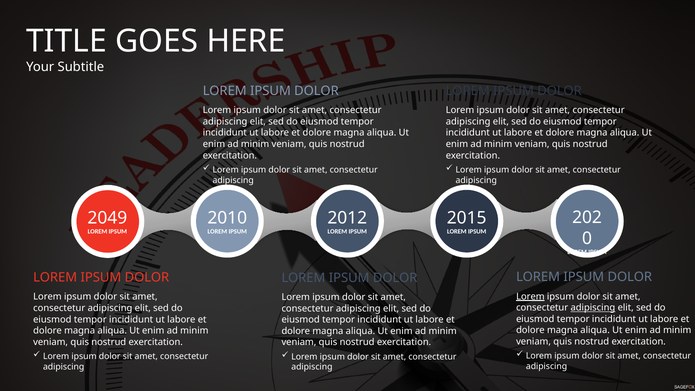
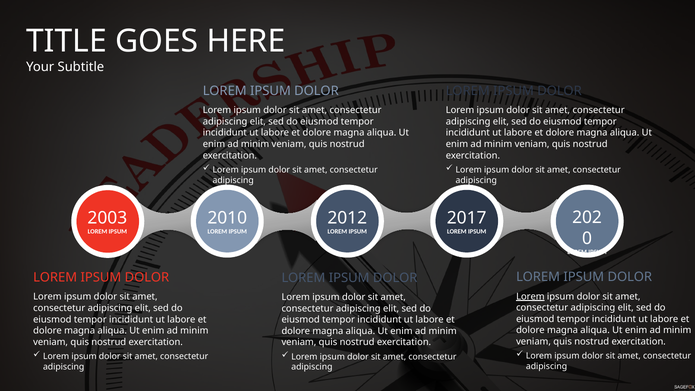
2049: 2049 -> 2003 (107, 218)
2015: 2015 -> 2017 (467, 218)
adipiscing underline: present -> none (593, 308)
